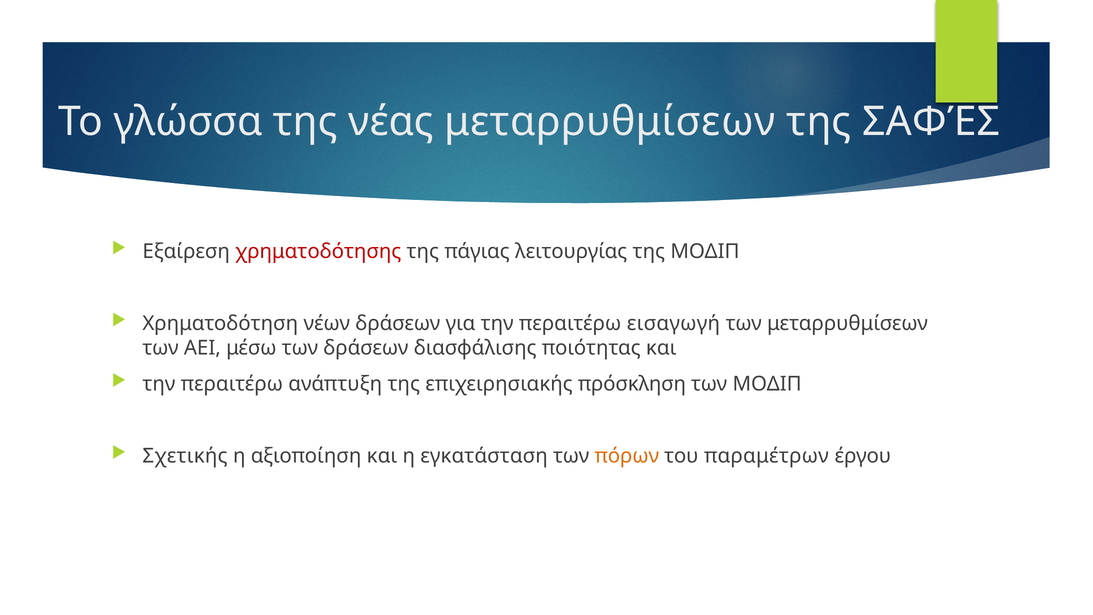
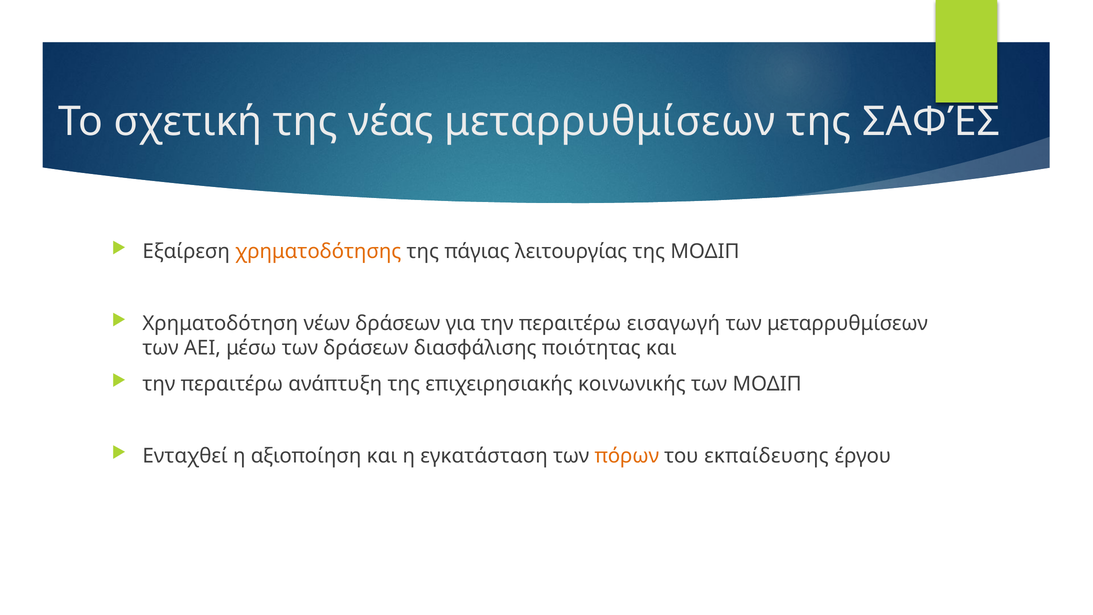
γλώσσα: γλώσσα -> σχετική (188, 122)
χρηματοδότησης colour: red -> orange (318, 251)
πρόσκληση: πρόσκληση -> κοινωνικής (632, 384)
Σχετικής: Σχετικής -> Ενταχθεί (185, 456)
παραμέτρων: παραμέτρων -> εκπαίδευσης (766, 456)
